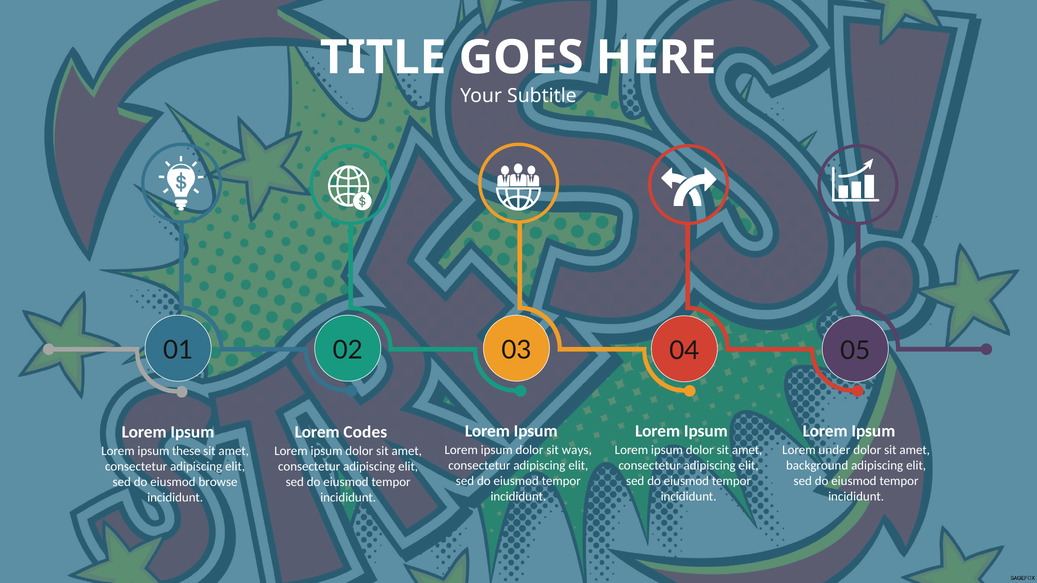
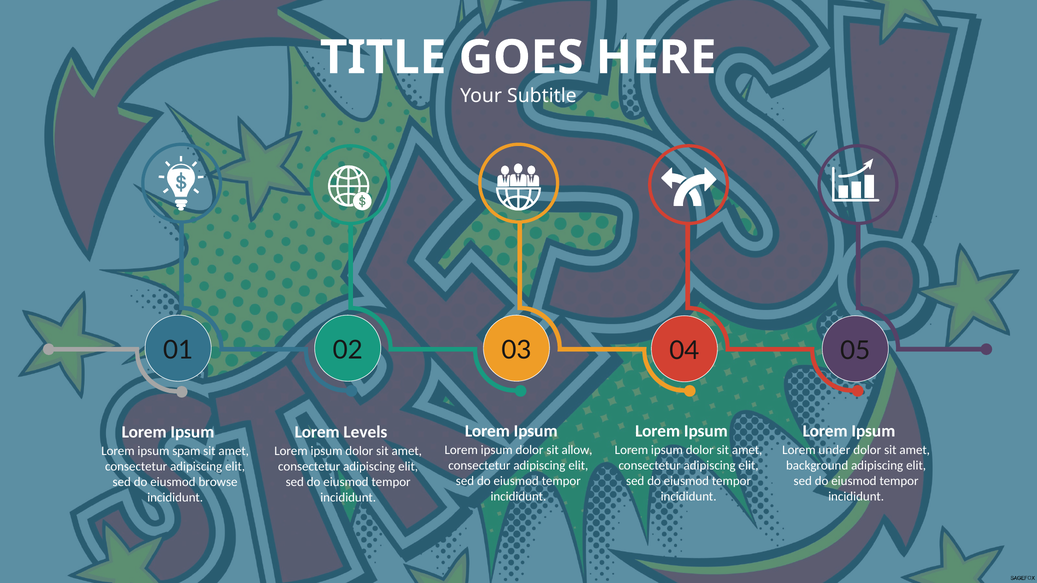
Codes: Codes -> Levels (365, 432)
ways: ways -> allow (577, 450)
these: these -> spam (186, 451)
